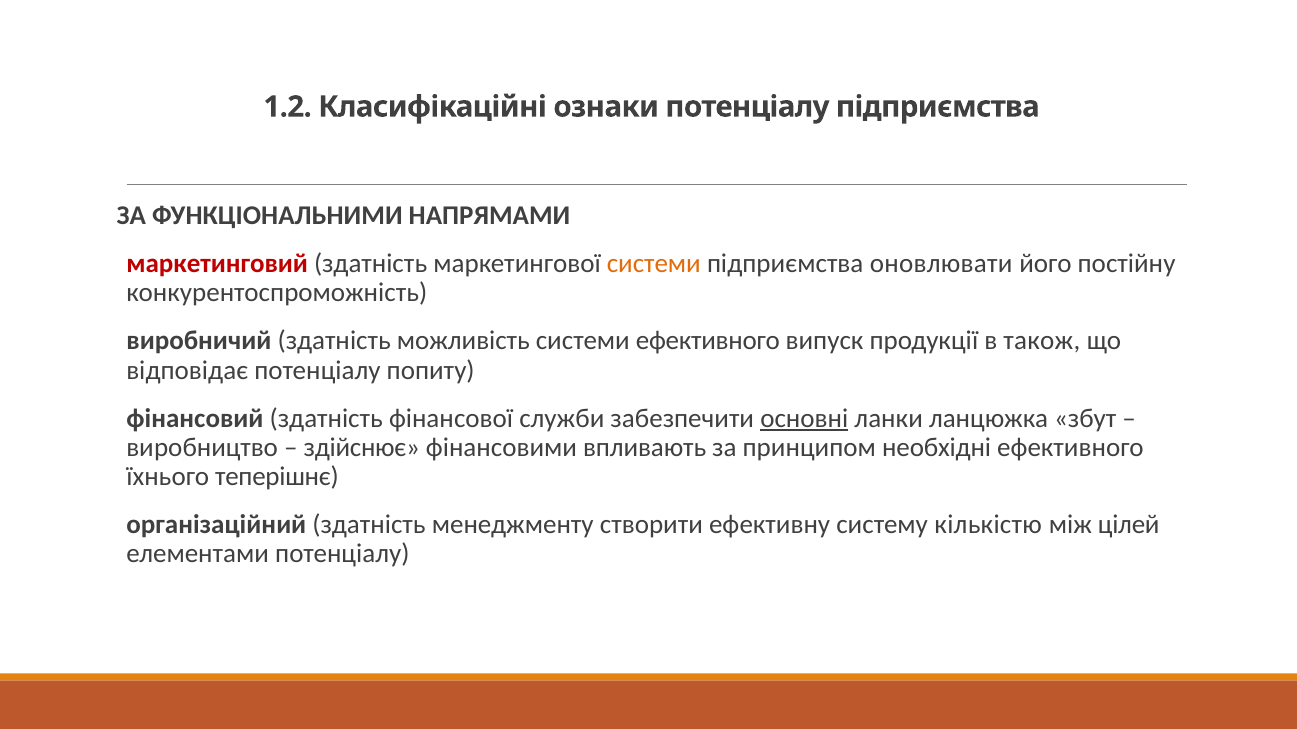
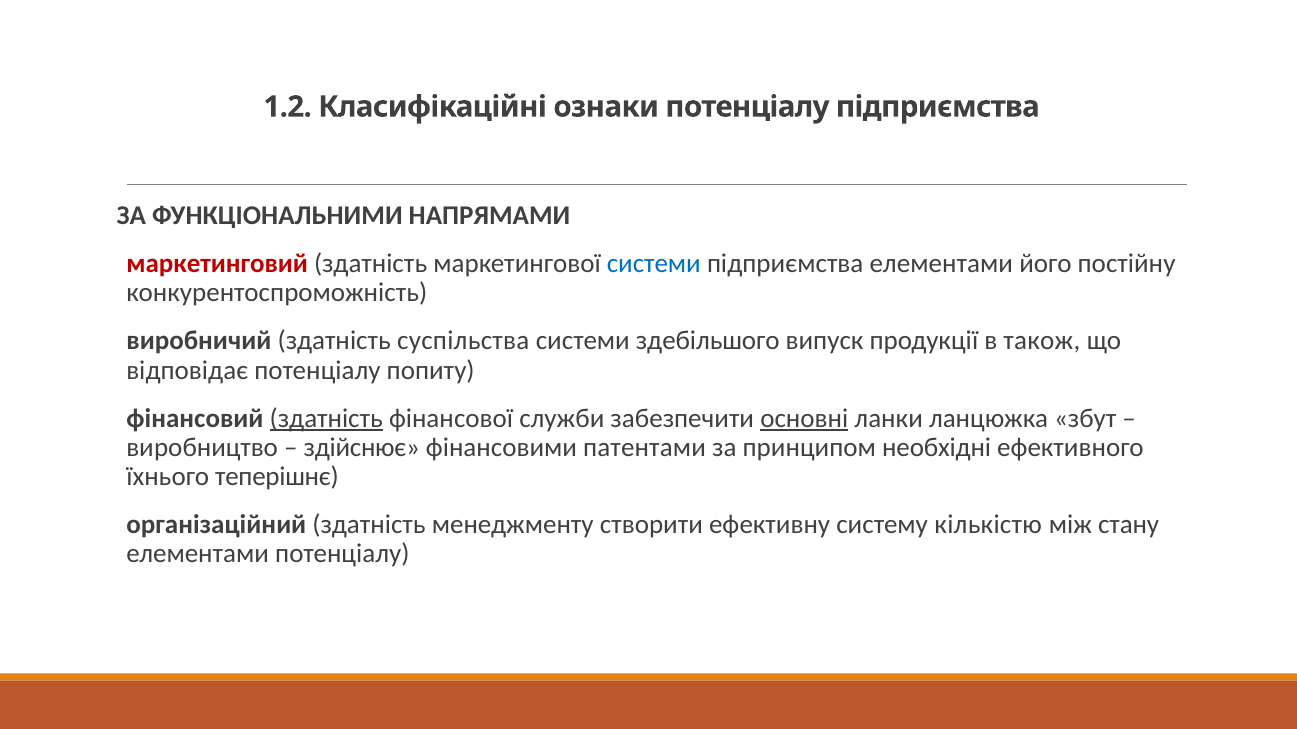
системи colour: orange -> blue (654, 264)
підприємства оновлювати: оновлювати -> елементами (941, 264)
можливість: можливість -> суспільства (463, 341)
системи ефективного: ефективного -> здебільшого (708, 341)
здатність underline: none -> present (326, 419)
впливають: впливають -> патентами (645, 448)
цілей: цілей -> стану (1129, 525)
